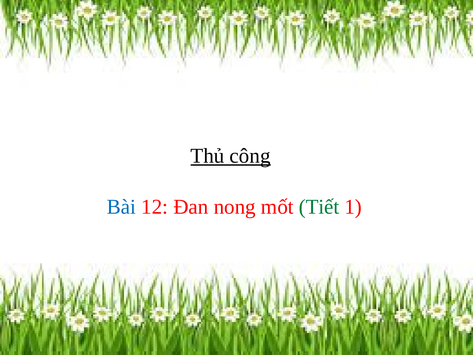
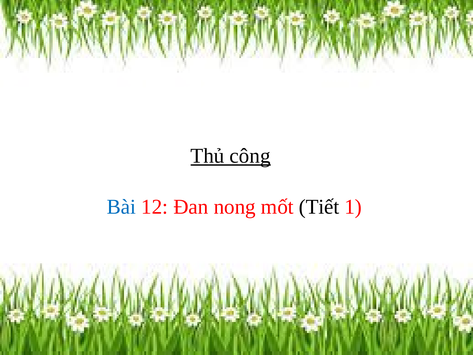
Tiết colour: green -> black (319, 207)
